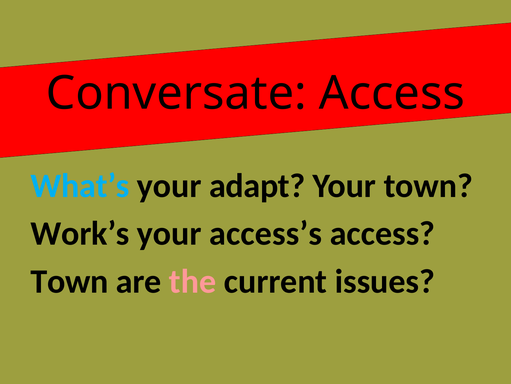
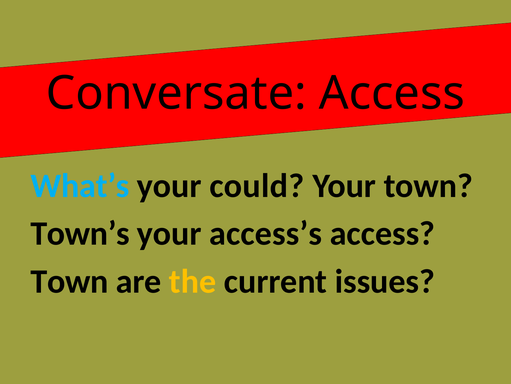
adapt: adapt -> could (257, 186)
Work’s: Work’s -> Town’s (80, 233)
the colour: pink -> yellow (193, 281)
